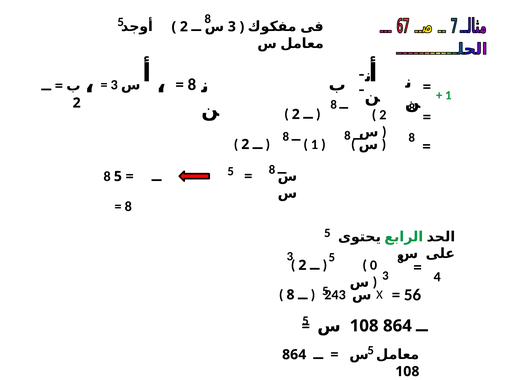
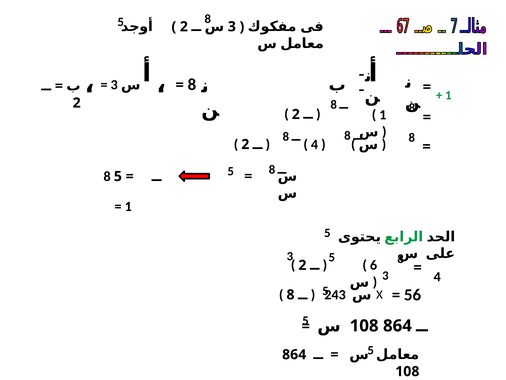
2: 2 -> 1 (383, 115)
1: 1 -> 4 (315, 144)
8: 8 -> 1 (128, 206)
0: 0 -> 6 (374, 265)
